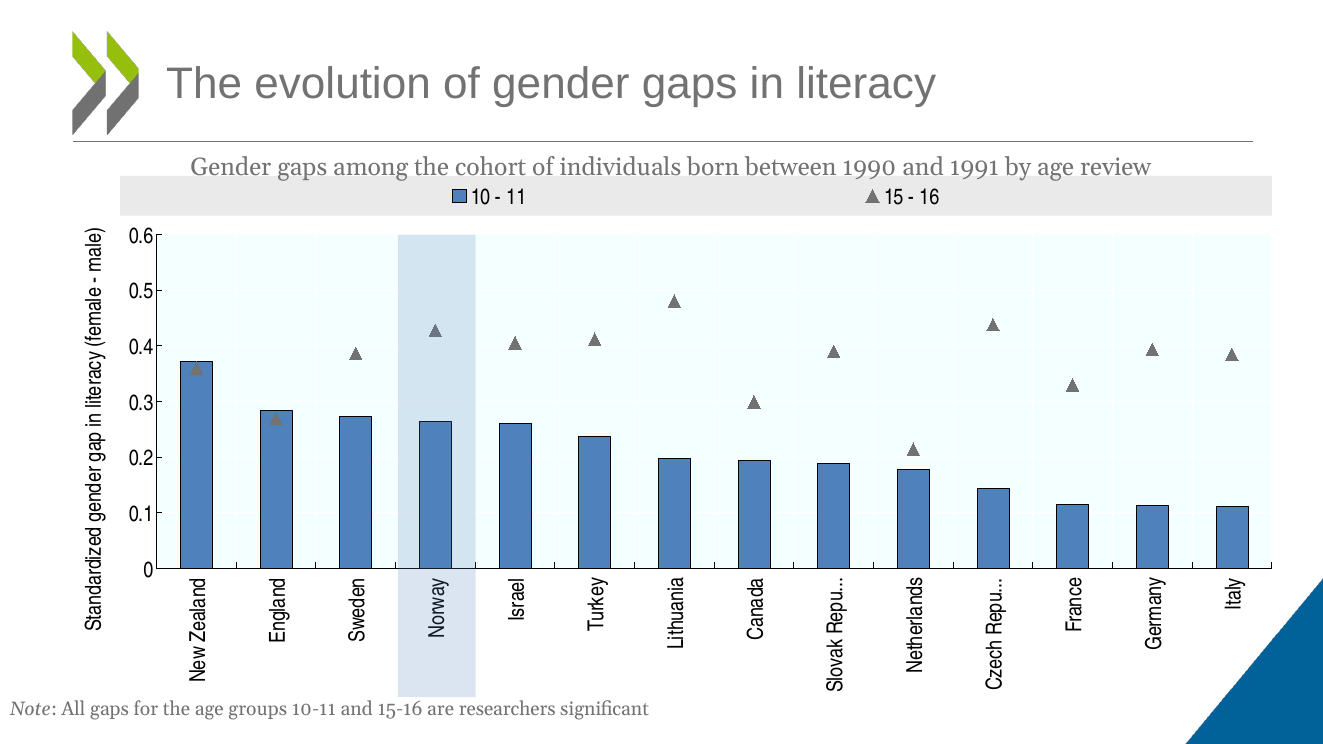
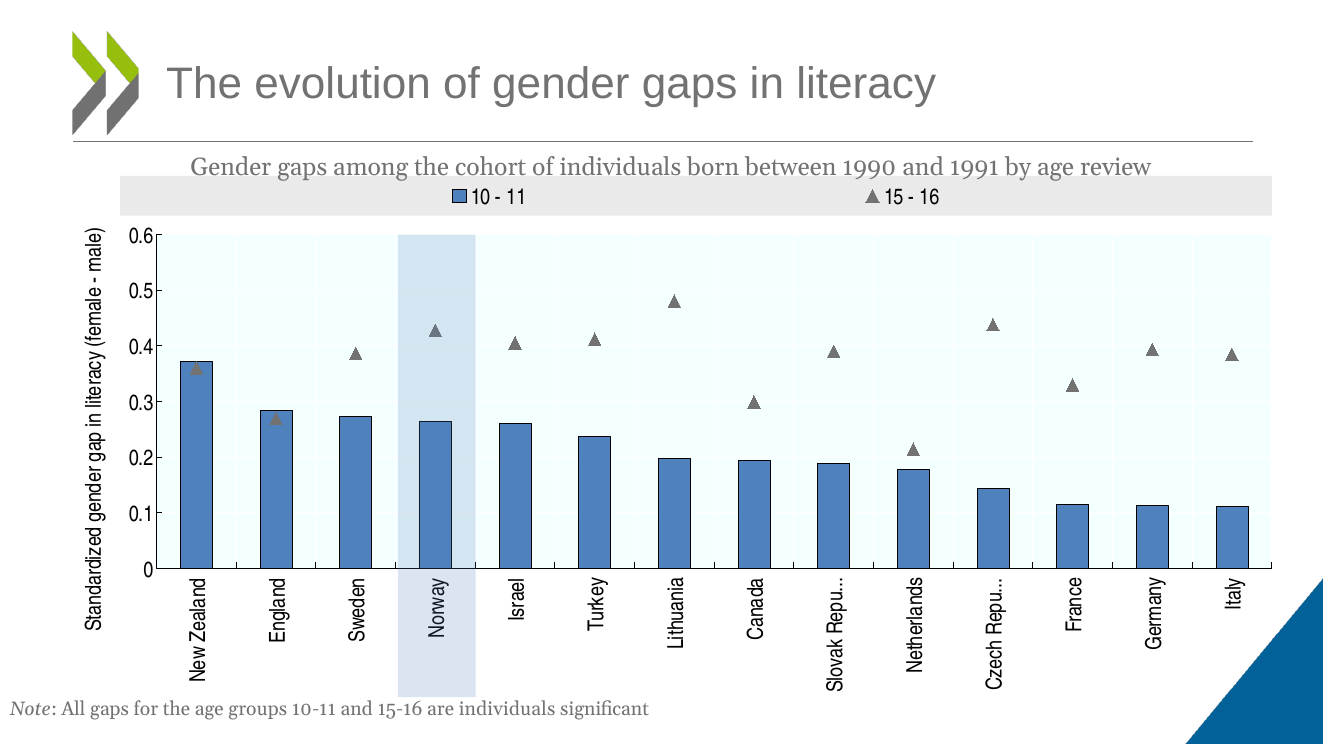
are researchers: researchers -> individuals (507, 709)
